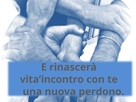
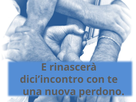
vita’incontro: vita’incontro -> dici’incontro (52, 79)
